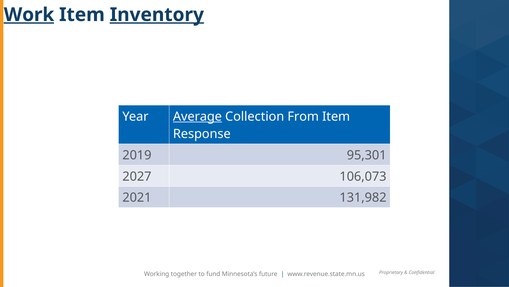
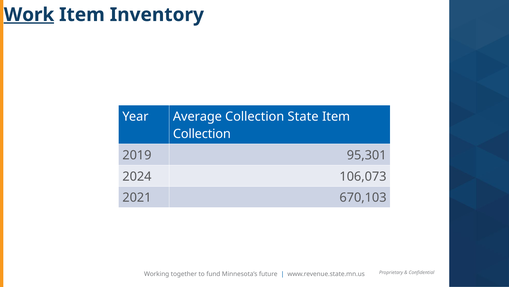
Inventory underline: present -> none (157, 15)
Average underline: present -> none (197, 116)
From: From -> State (303, 116)
Response: Response -> Collection (202, 134)
2027: 2027 -> 2024 (137, 176)
131,982: 131,982 -> 670,103 (363, 197)
